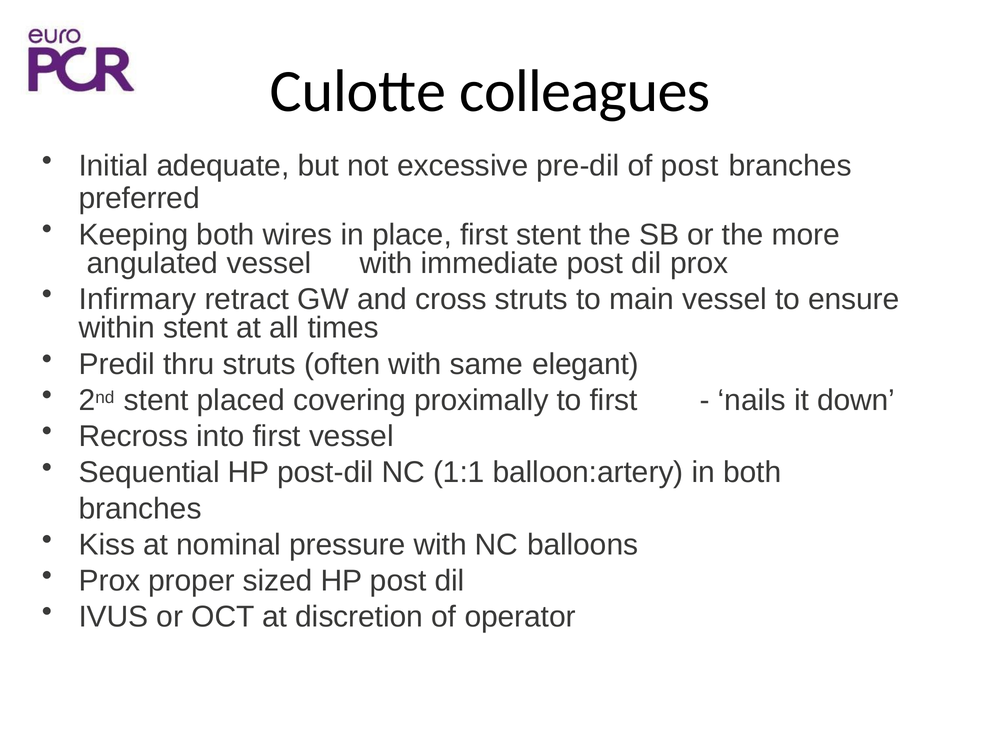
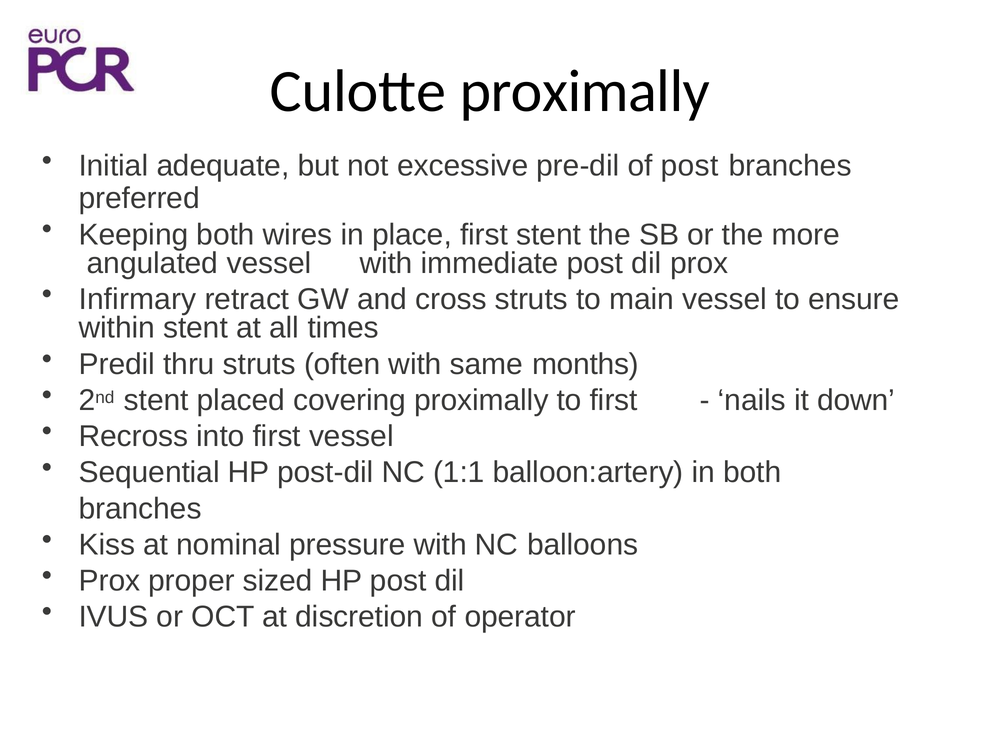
Culotte colleagues: colleagues -> proximally (585, 91)
elegant: elegant -> months (586, 364)
